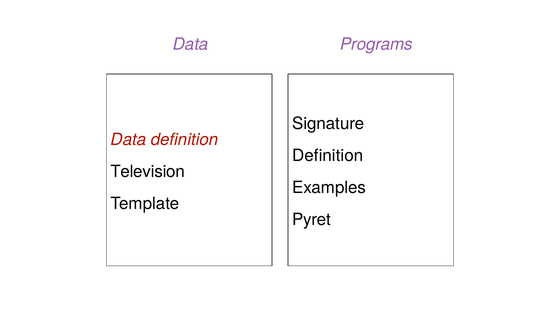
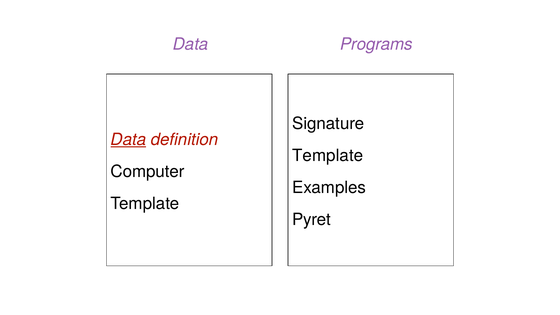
Data underline: none -> present (128, 140)
Definition: Definition -> Template (328, 156)
Television: Television -> Computer (148, 172)
